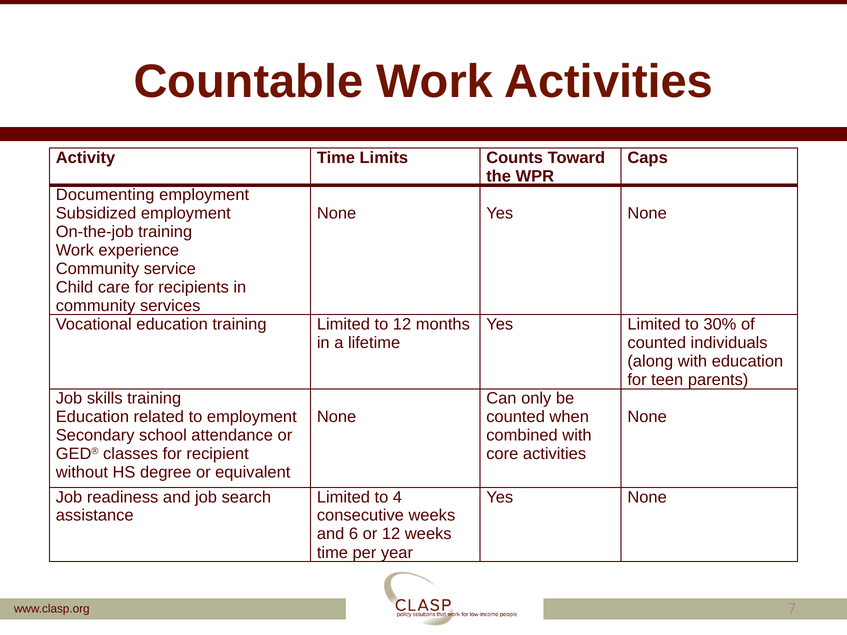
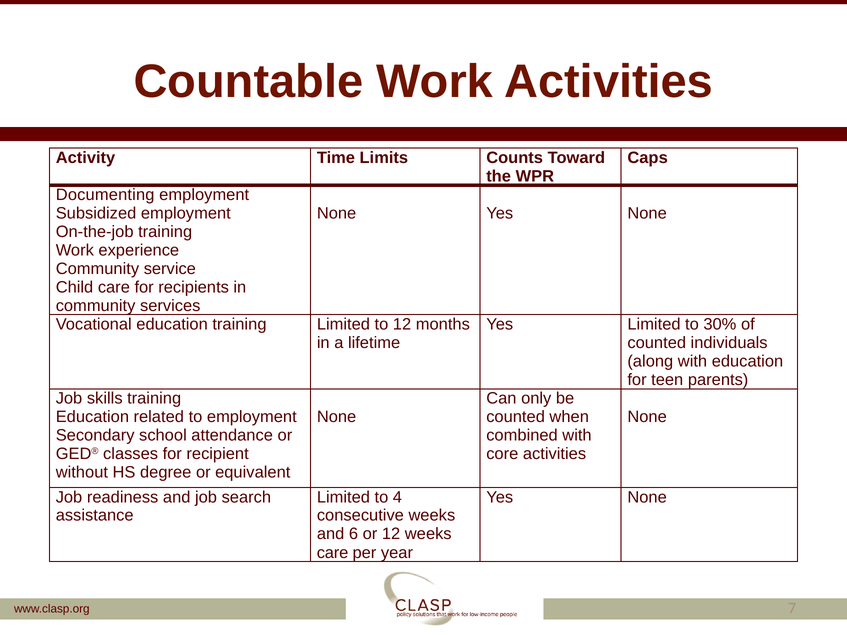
time: time -> care (333, 553)
